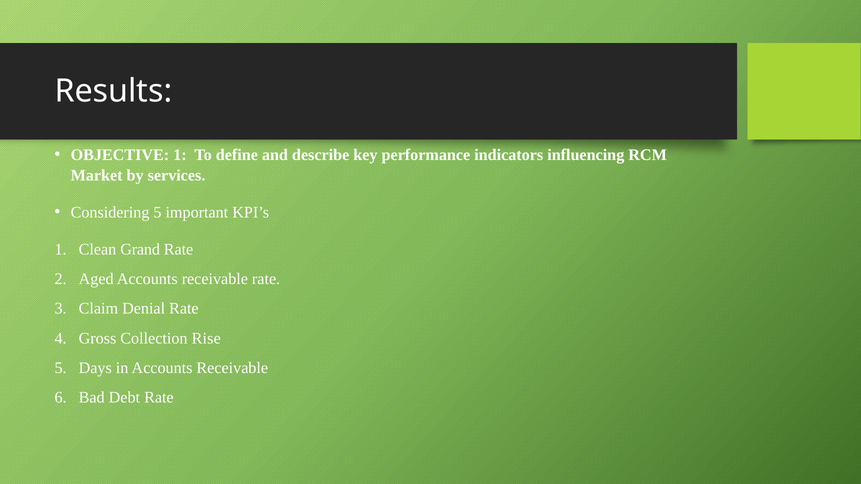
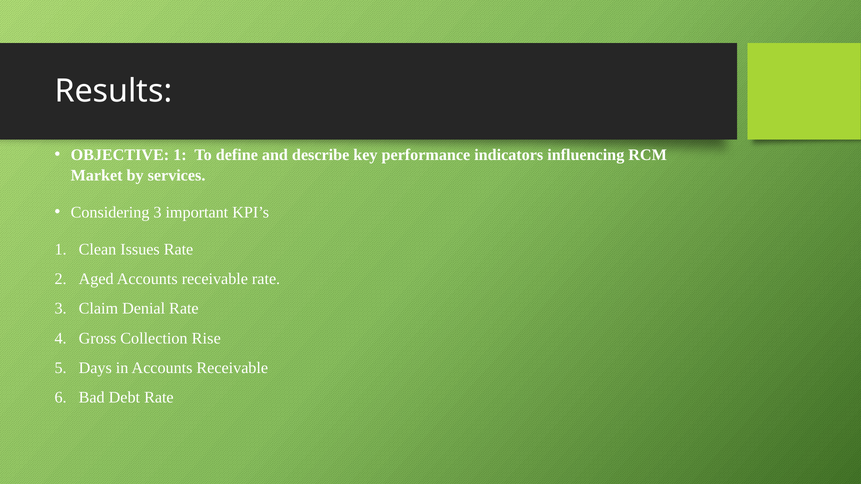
Considering 5: 5 -> 3 (157, 213)
Grand: Grand -> Issues (140, 249)
